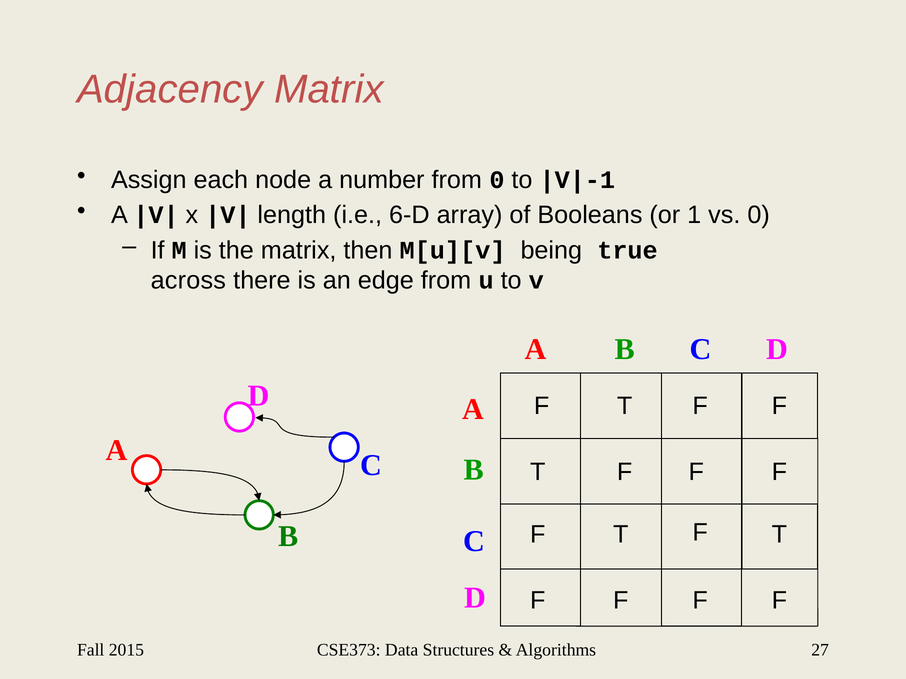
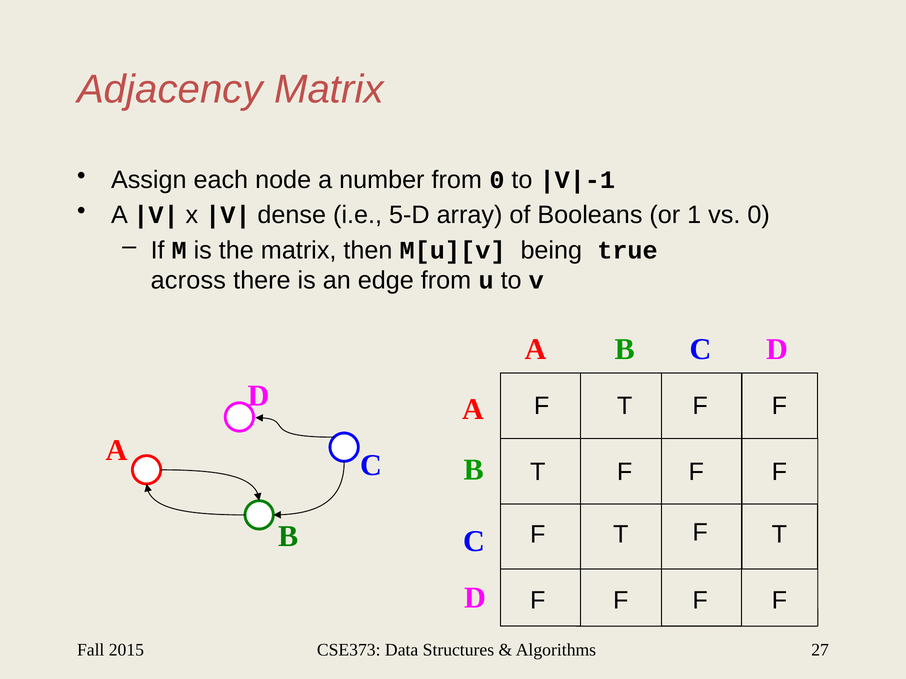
length: length -> dense (292, 215)
6-D: 6-D -> 5-D (409, 215)
